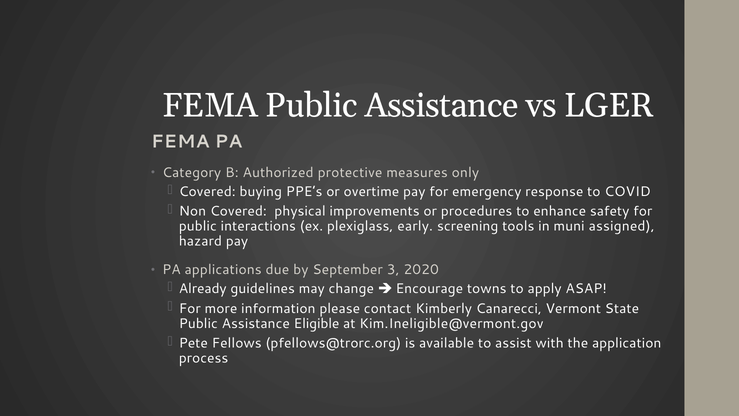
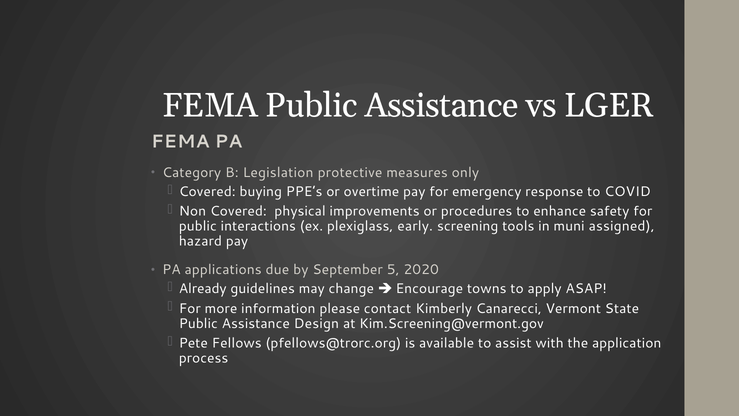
Authorized: Authorized -> Legislation (278, 172)
3: 3 -> 5 (393, 270)
Eligible: Eligible -> Design (316, 323)
Kim.Ineligible@vermont.gov: Kim.Ineligible@vermont.gov -> Kim.Screening@vermont.gov (452, 323)
